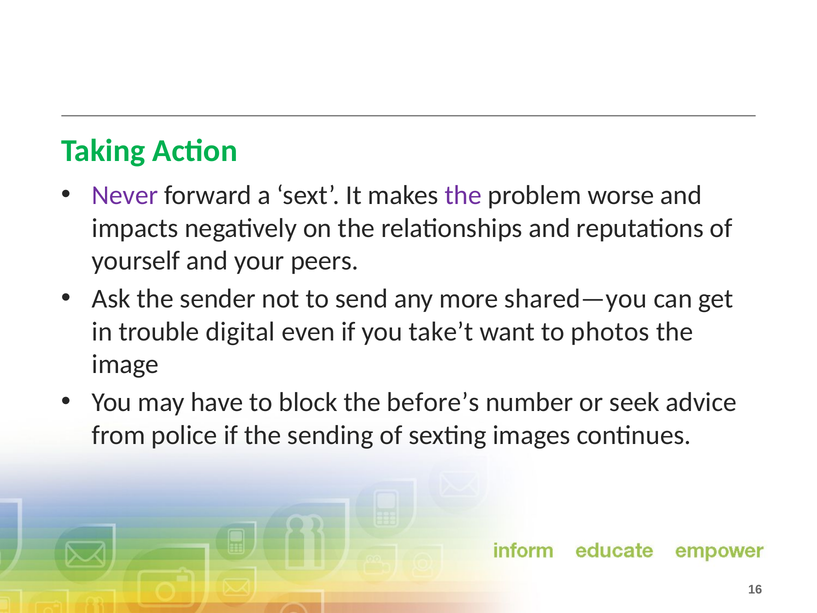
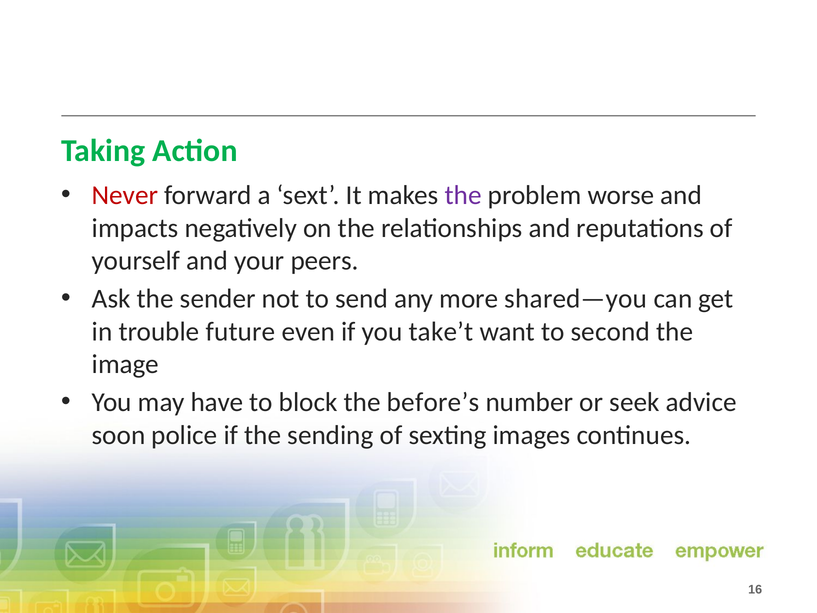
Never colour: purple -> red (125, 195)
digital: digital -> future (240, 331)
photos: photos -> second (610, 331)
from: from -> soon (119, 435)
